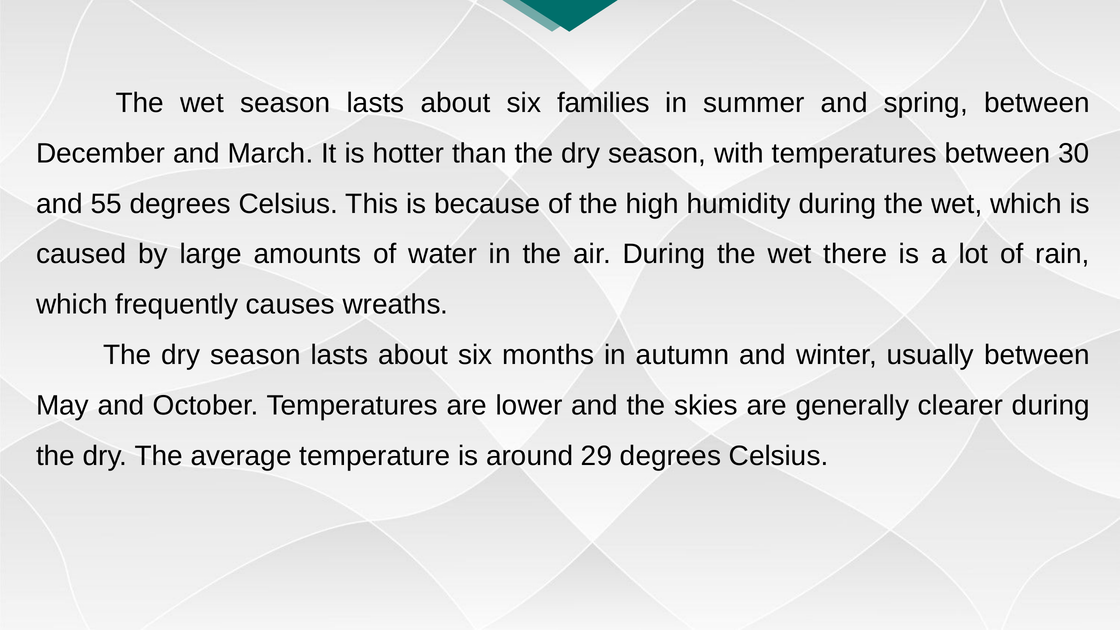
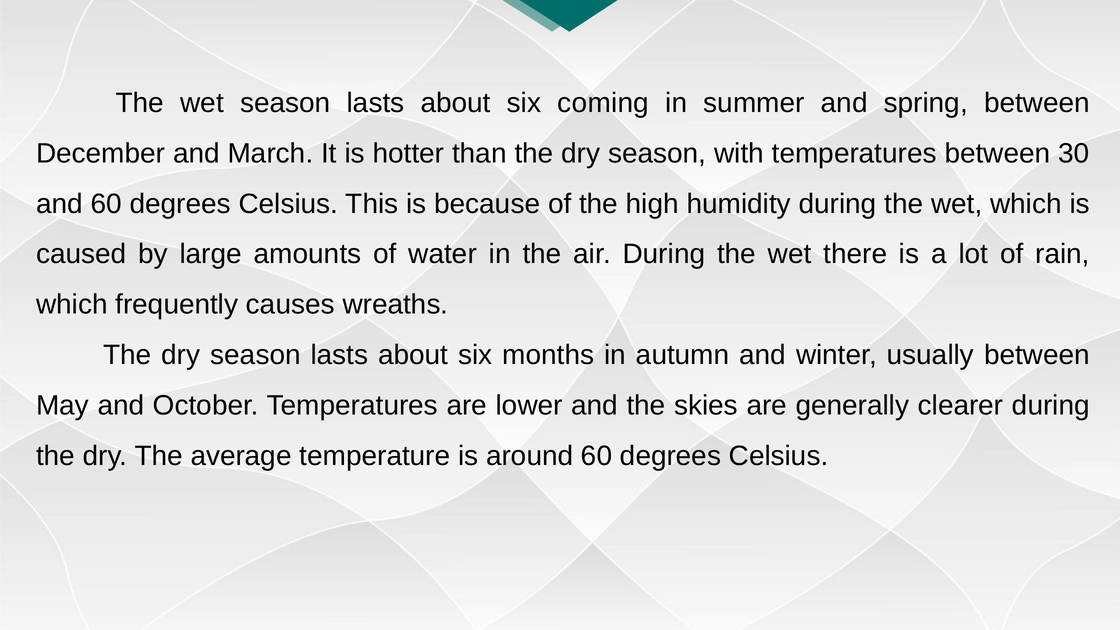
families: families -> coming (603, 103)
and 55: 55 -> 60 (106, 204)
around 29: 29 -> 60 (597, 456)
